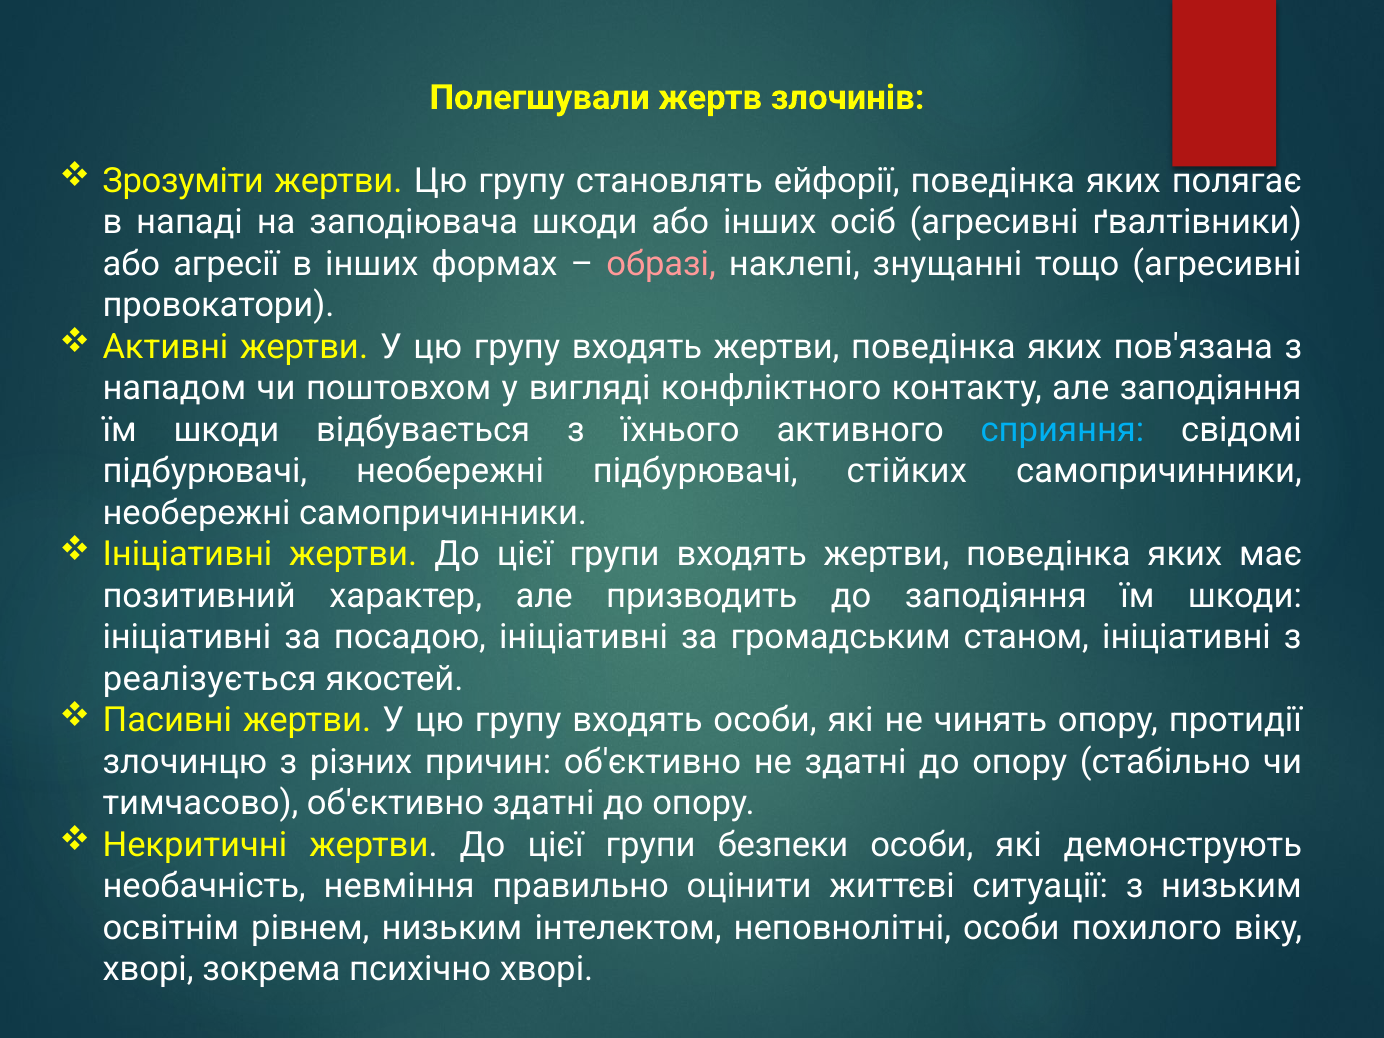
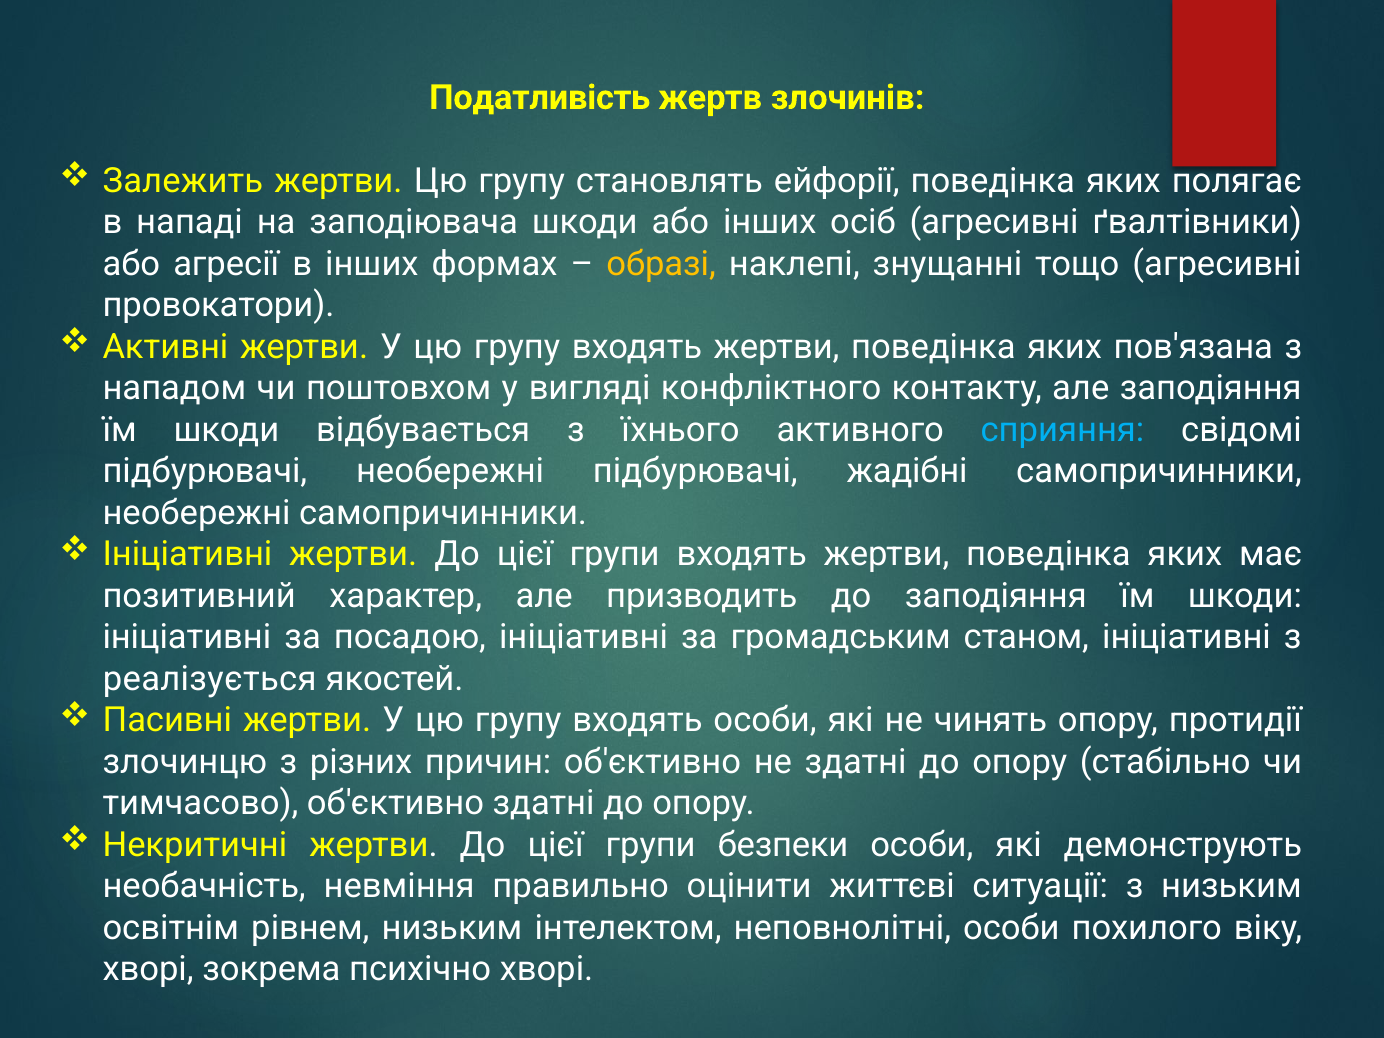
Полегшували: Полегшували -> Податливість (540, 98)
Зрозуміти: Зрозуміти -> Залежить (183, 181)
образі colour: pink -> yellow (661, 264)
стійких: стійких -> жадібні (907, 471)
